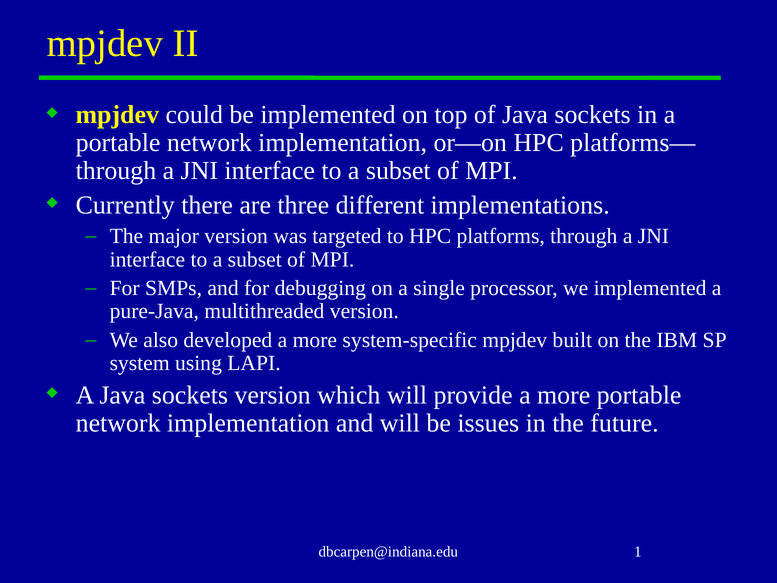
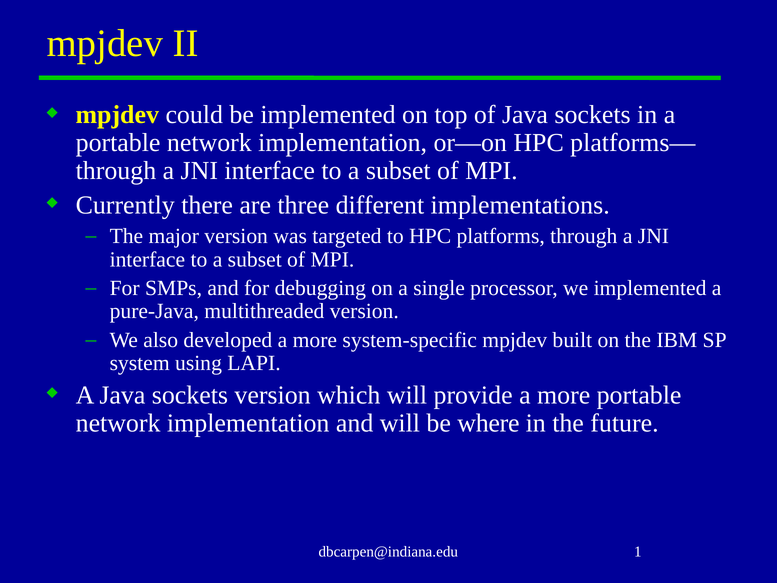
issues: issues -> where (488, 423)
